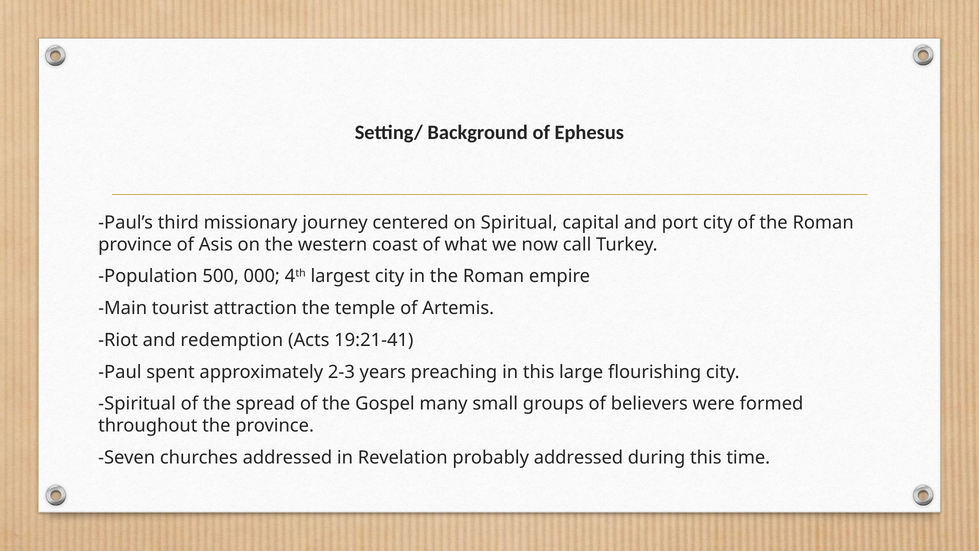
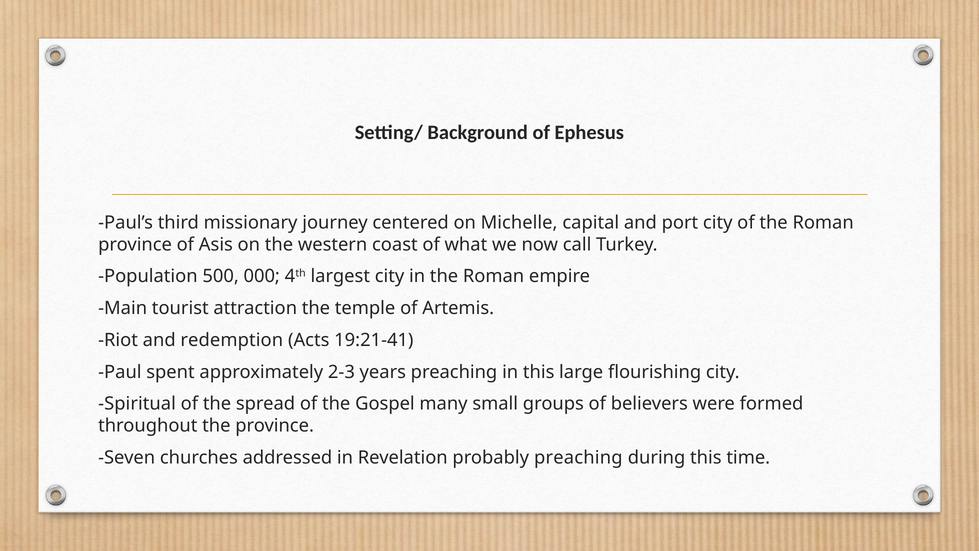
on Spiritual: Spiritual -> Michelle (519, 222)
probably addressed: addressed -> preaching (578, 457)
